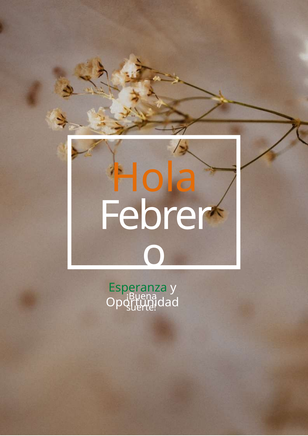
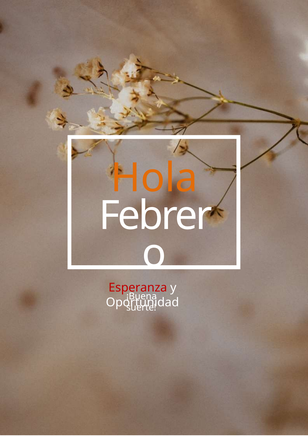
Esperanza colour: green -> red (138, 288)
